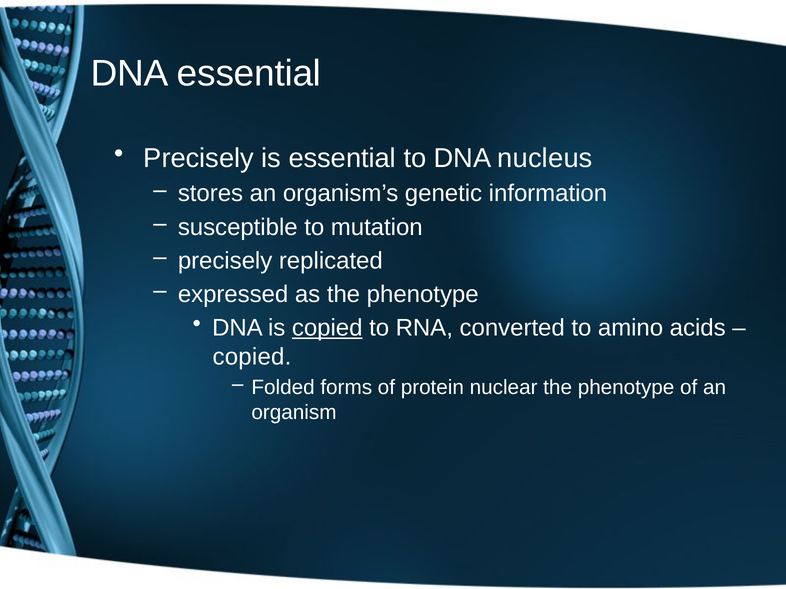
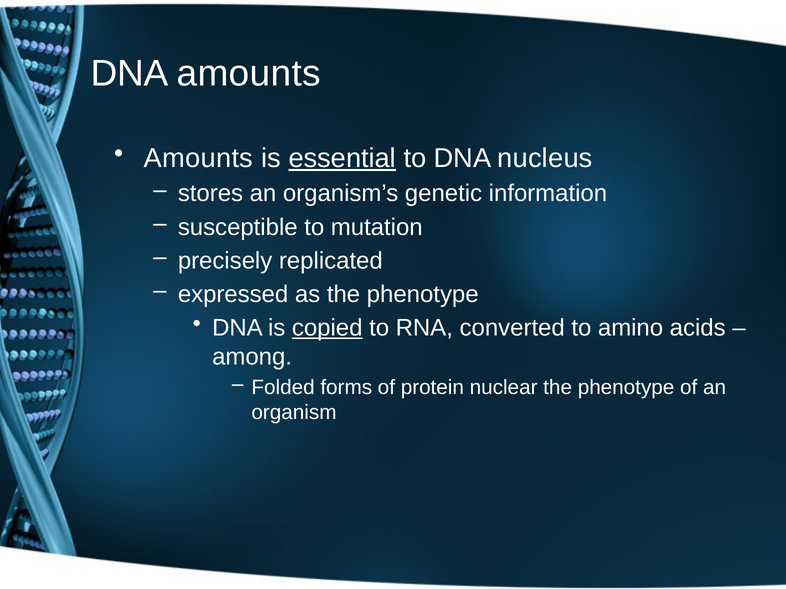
DNA essential: essential -> amounts (249, 74)
Precisely: Precisely -> Amounts (198, 158)
essential underline: none -> present (342, 158)
copied: copied -> among (252, 357)
